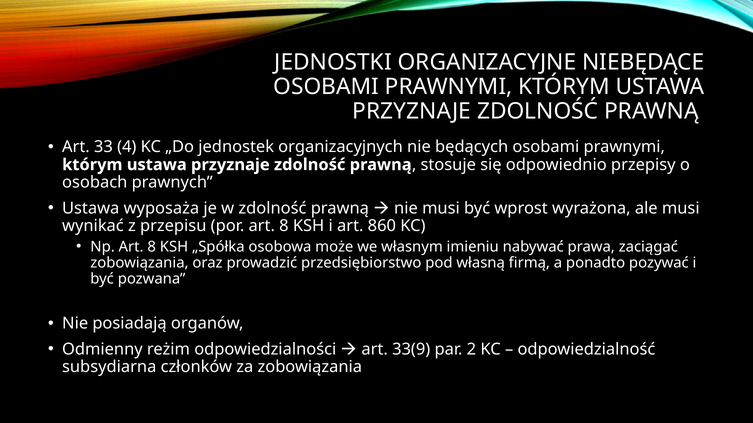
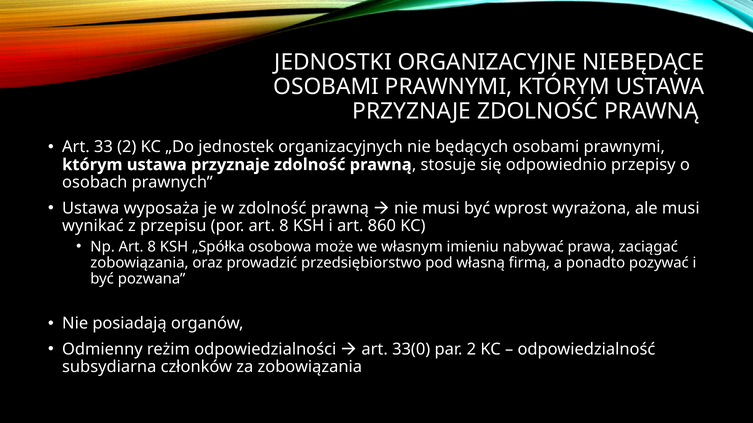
33 4: 4 -> 2 (127, 147)
33(9: 33(9 -> 33(0 (411, 350)
